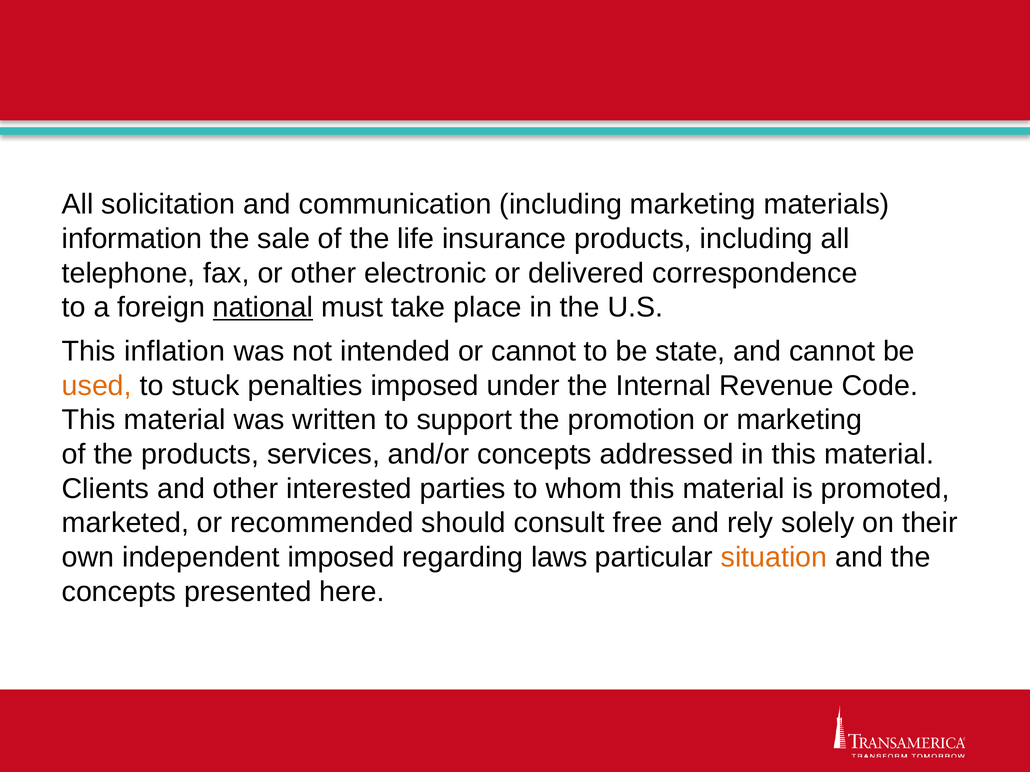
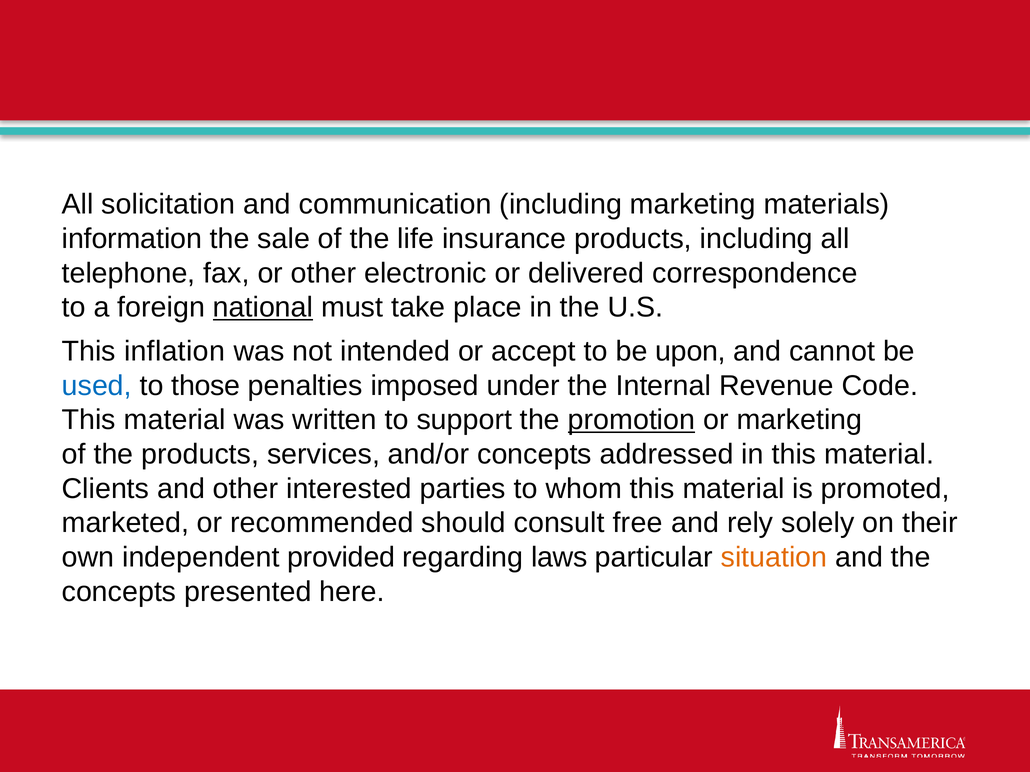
or cannot: cannot -> accept (534, 352)
state: state -> upon (691, 352)
used colour: orange -> blue (97, 386)
stuck: stuck -> those (206, 386)
promotion underline: none -> present (632, 420)
independent imposed: imposed -> provided (341, 558)
